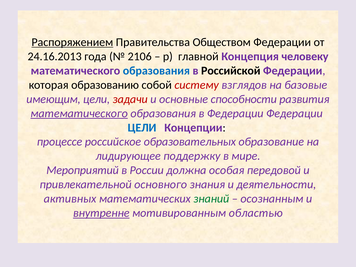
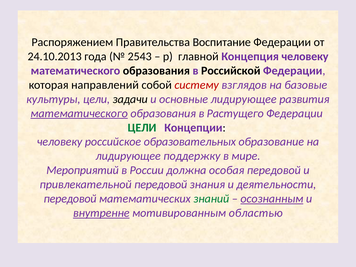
Распоряжением underline: present -> none (72, 42)
Обществом: Обществом -> Воспитание (222, 42)
24.16.2013: 24.16.2013 -> 24.10.2013 (55, 56)
2106: 2106 -> 2543 (140, 56)
образования colour: blue -> black (156, 71)
образованию: образованию -> направлений (105, 85)
имеющим: имеющим -> культуры (53, 99)
задачи colour: red -> black (130, 99)
основные способности: способности -> лидирующее (244, 99)
в Федерации: Федерации -> Растущего (235, 113)
ЦЕЛИ colour: blue -> green (142, 128)
процессе: процессе -> человеку (60, 142)
привлекательной основного: основного -> передовой (161, 185)
активных: активных -> передовой (70, 199)
осознанным underline: none -> present (272, 199)
